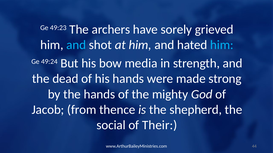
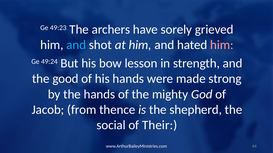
him colour: light blue -> pink (222, 45)
media: media -> lesson (141, 64)
dead: dead -> good (65, 79)
